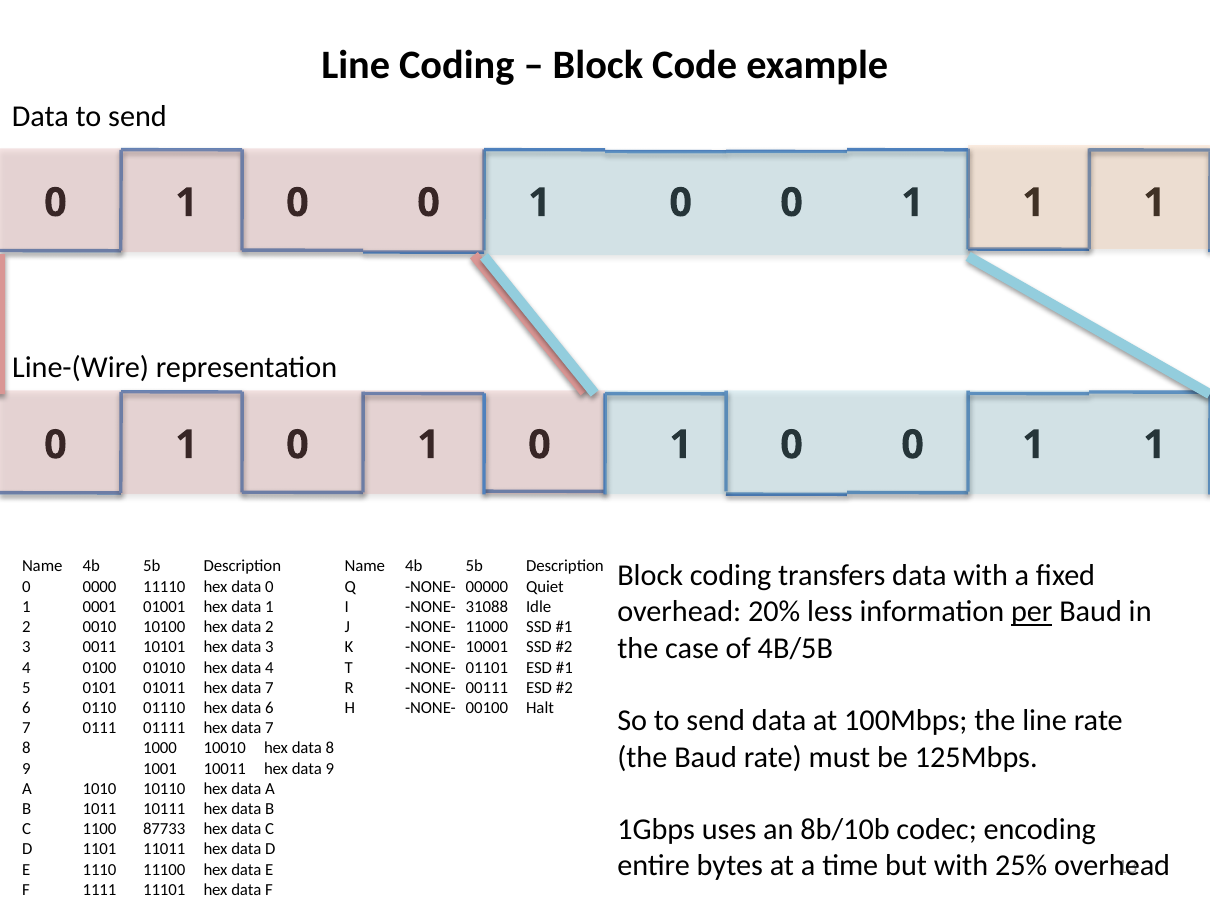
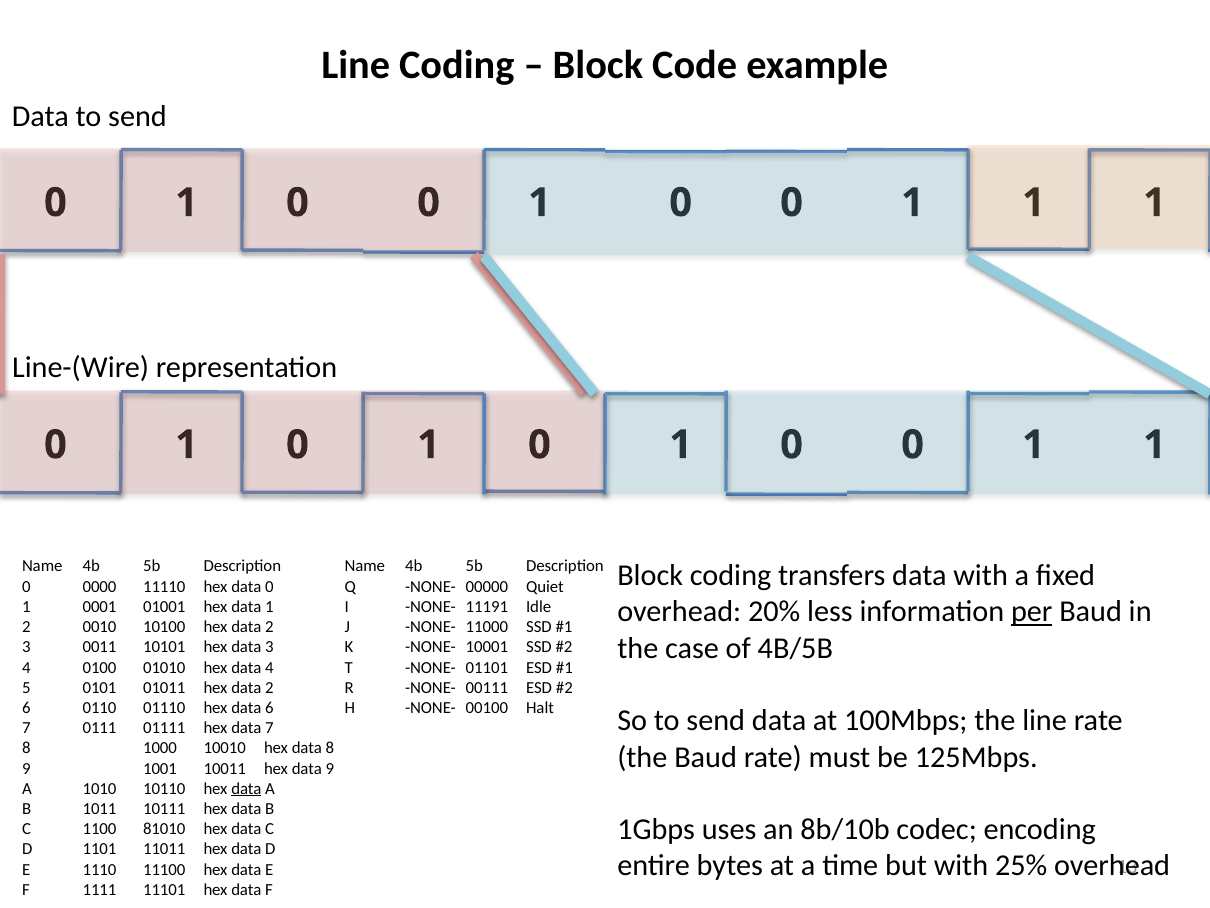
31088: 31088 -> 11191 (487, 607)
01011 hex data 7: 7 -> 2 (269, 687)
data underline: none -> present (246, 788)
87733: 87733 -> 81010 (164, 829)
